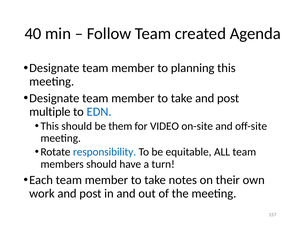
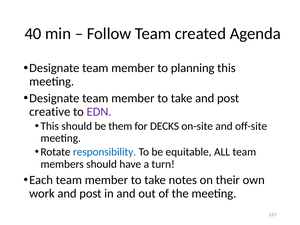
multiple: multiple -> creative (50, 112)
EDN colour: blue -> purple (99, 112)
VIDEO: VIDEO -> DECKS (165, 126)
